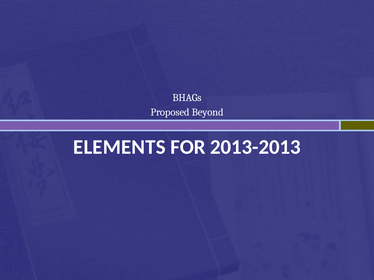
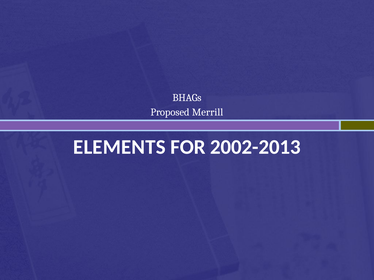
Beyond: Beyond -> Merrill (208, 112)
2013-2013: 2013-2013 -> 2002-2013 (255, 147)
